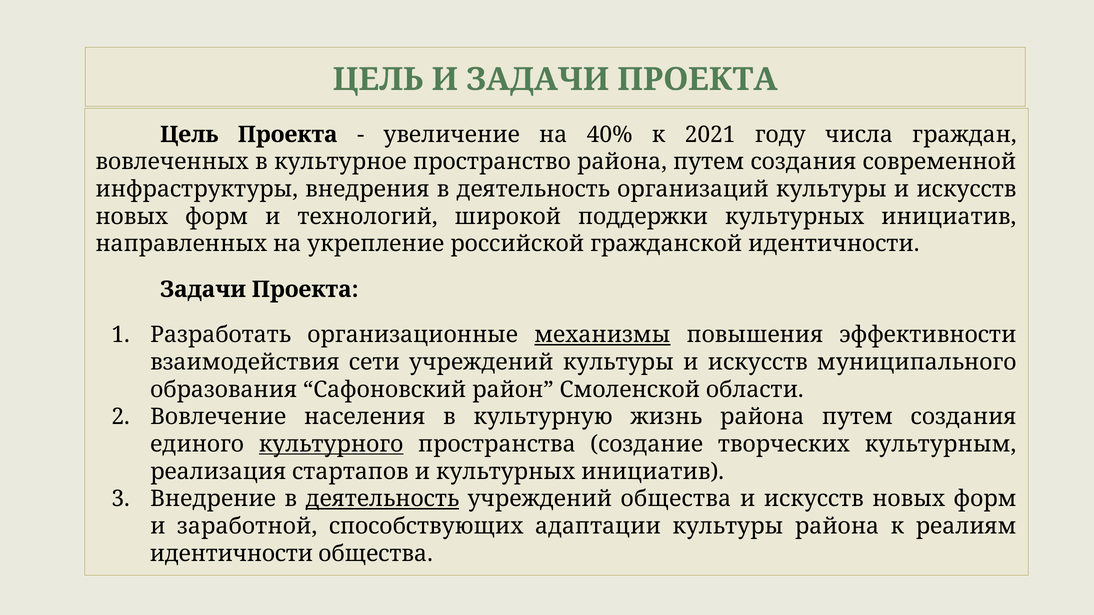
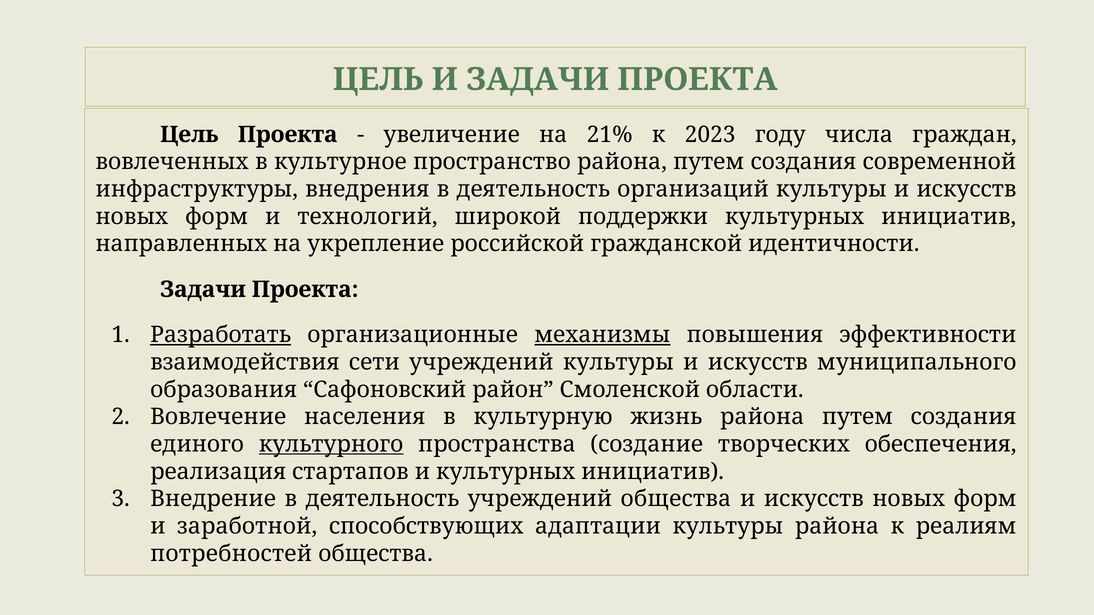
40%: 40% -> 21% (610, 135)
2021: 2021 -> 2023 (710, 135)
Разработать underline: none -> present (221, 335)
культурным: культурным -> обеспечения (941, 445)
деятельность underline: present -> none (382, 499)
идентичности: идентичности -> потребностей (231, 554)
